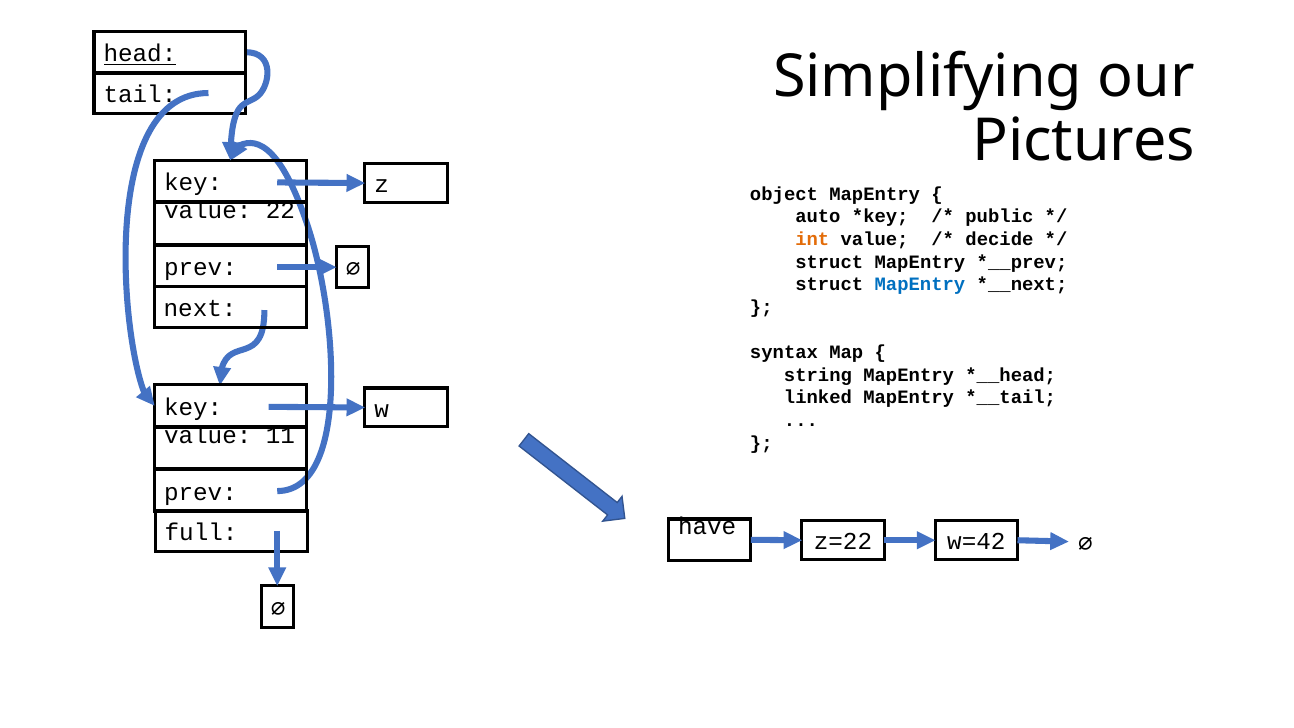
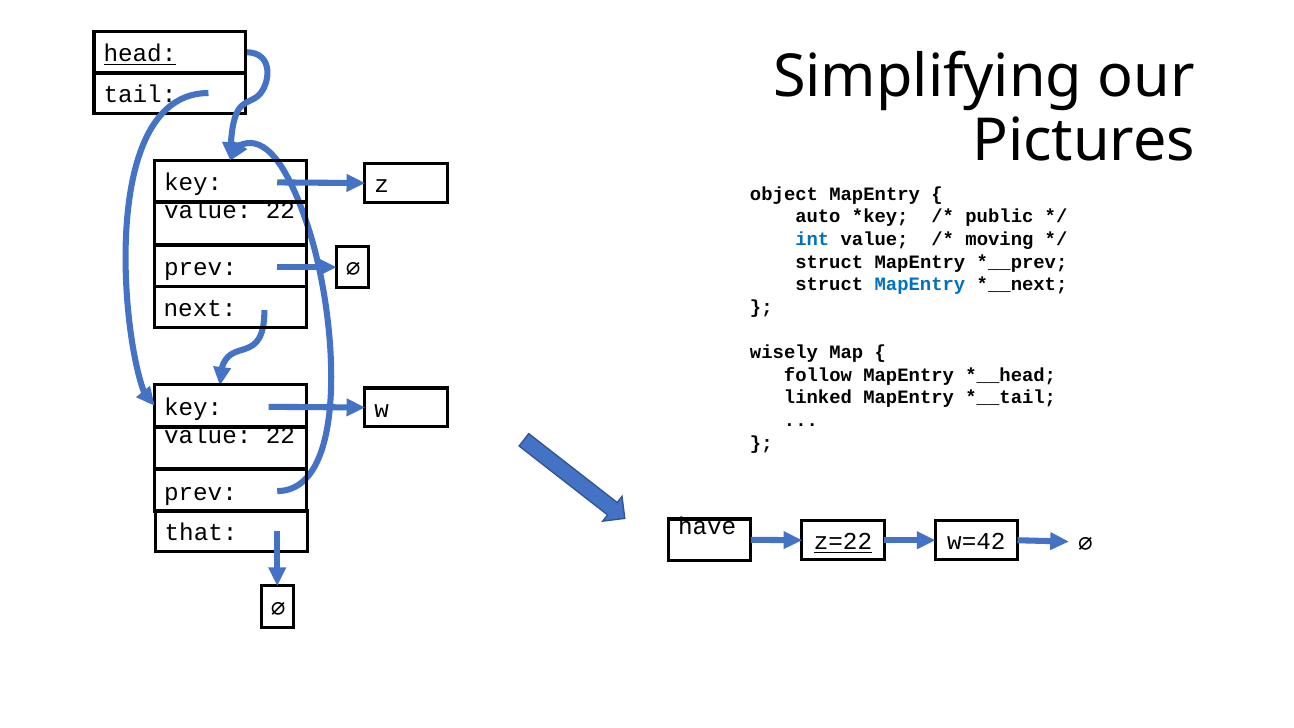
int colour: orange -> blue (812, 239)
decide: decide -> moving (999, 239)
syntax: syntax -> wisely (784, 352)
string: string -> follow (818, 375)
11: 11 -> 22 (280, 435)
full: full -> that (201, 533)
z=22 underline: none -> present (843, 542)
